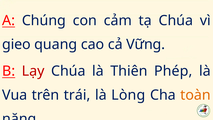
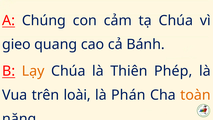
Vững: Vững -> Bánh (146, 44)
Lạy colour: red -> orange (33, 71)
trái: trái -> loài (77, 95)
Lòng: Lòng -> Phán (128, 95)
